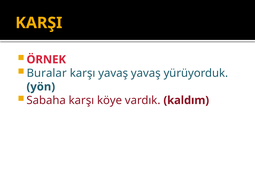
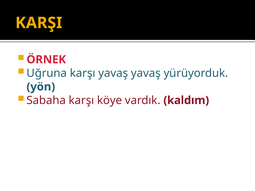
Buralar: Buralar -> Uğruna (47, 73)
